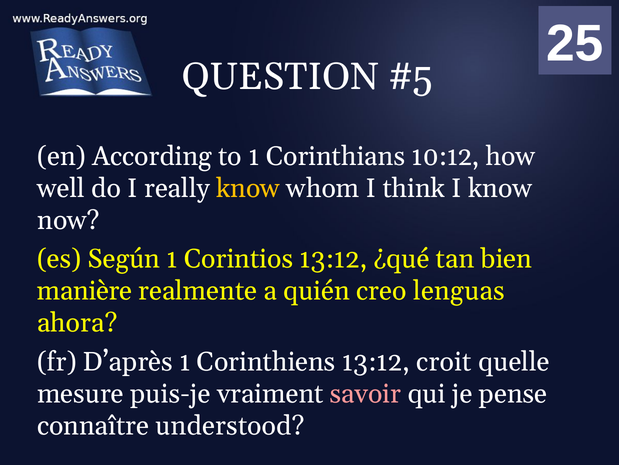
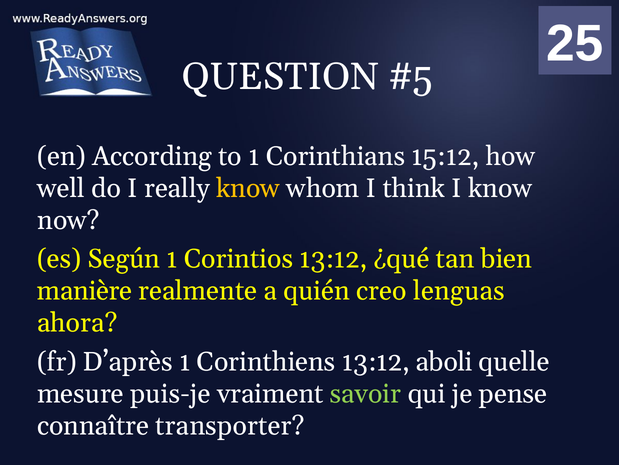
10:12: 10:12 -> 15:12 (445, 156)
croit: croit -> aboli (444, 361)
savoir colour: pink -> light green (366, 393)
understood: understood -> transporter (230, 425)
